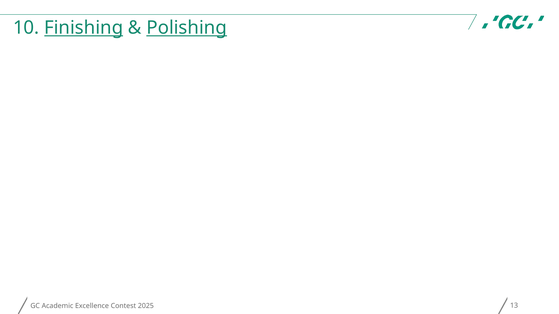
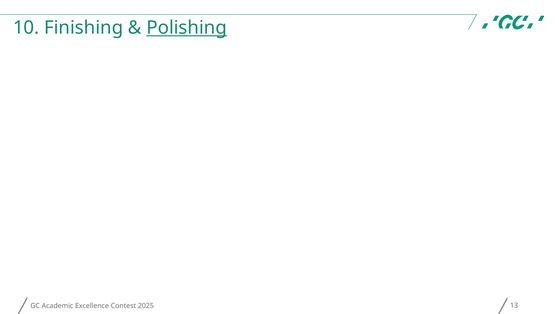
Finishing underline: present -> none (84, 28)
